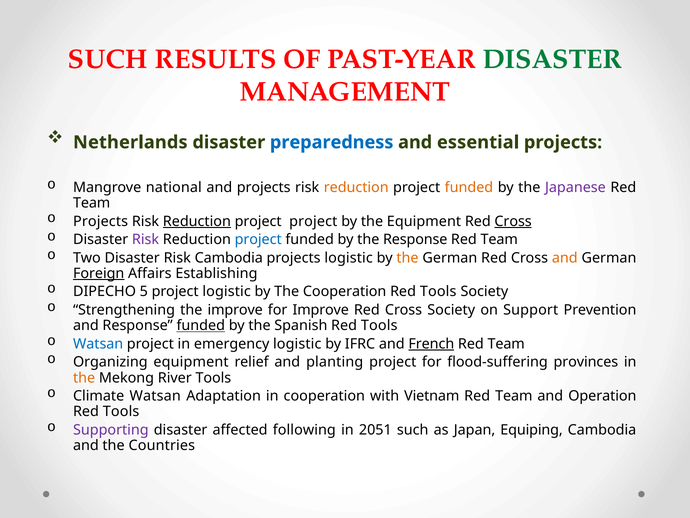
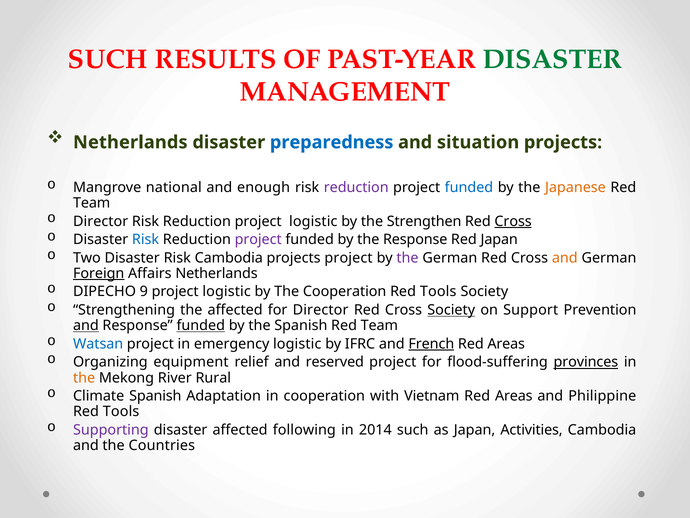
essential: essential -> situation (478, 142)
and projects: projects -> enough (264, 187)
reduction colour: orange -> purple (356, 187)
funded colour: orange -> blue (469, 187)
Japanese colour: purple -> orange (575, 187)
Projects: Projects -> Director (101, 221)
Reduction underline: present -> none (197, 221)
project: project -> logistic (313, 221)
the Equipment: Equipment -> Strengthen (424, 221)
Risk colour: purple -> blue (146, 239)
project colour: blue -> purple (258, 239)
Team: Team -> Japan (499, 239)
projects logistic: logistic -> project (349, 258)
the colour: orange -> purple (408, 258)
Affairs Establishing: Establishing -> Netherlands (217, 273)
5: 5 -> 9 (144, 291)
the improve: improve -> affected (235, 310)
for Improve: Improve -> Director (321, 310)
Society underline: none -> present (451, 310)
and underline: none -> present (86, 325)
Spanish Red Tools: Tools -> Team (379, 325)
Team: Team -> Areas (506, 344)
planting: planting -> reserved (335, 362)
provinces underline: none -> present (586, 362)
River Tools: Tools -> Rural (213, 377)
Climate Watsan: Watsan -> Spanish (155, 396)
Team: Team -> Areas (514, 396)
Operation: Operation -> Philippine (602, 396)
2051: 2051 -> 2014 (375, 429)
Equiping: Equiping -> Activities (532, 429)
